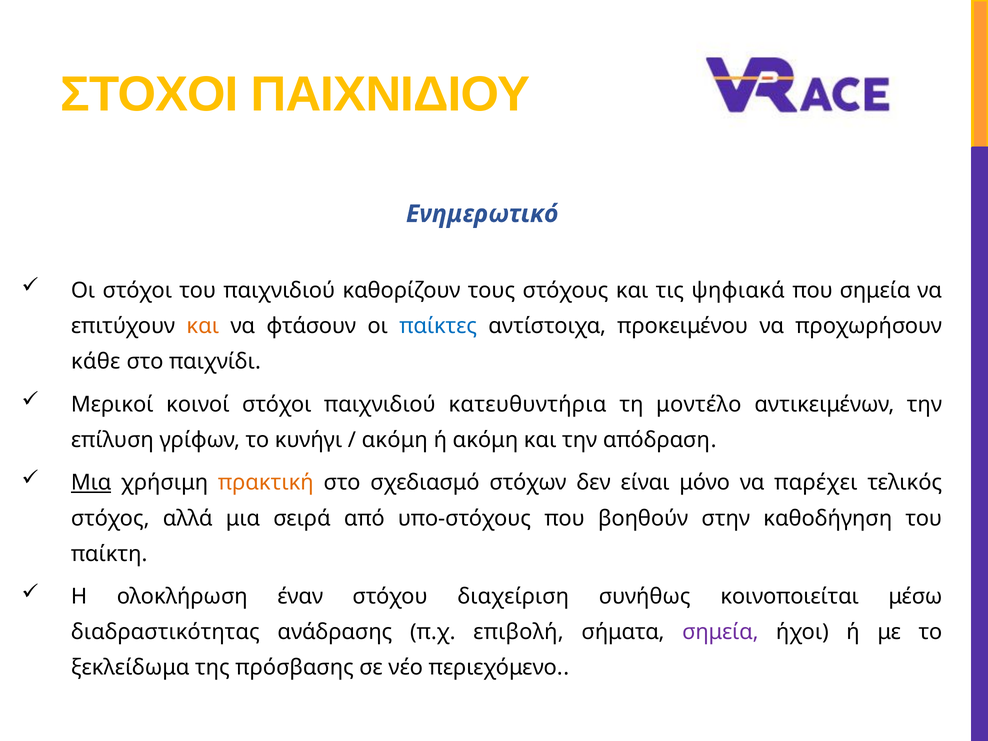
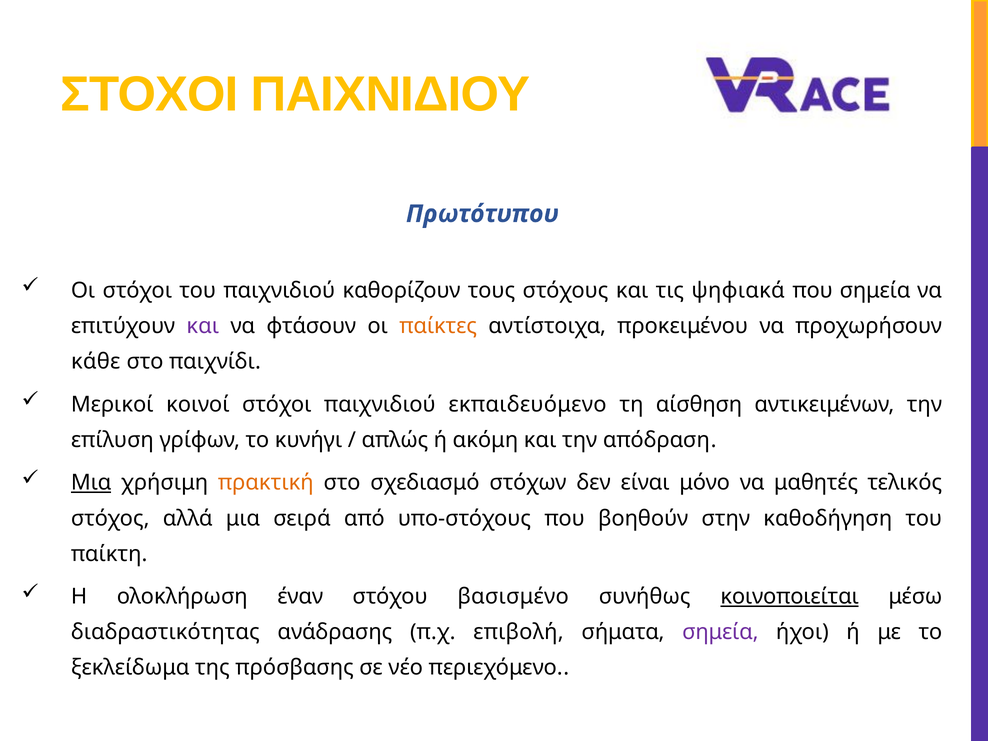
Ενημερωτικό: Ενημερωτικό -> Πρωτότυπου (482, 214)
και colour: orange -> purple (203, 326)
παίκτες colour: blue -> orange (438, 326)
κατευθυντήρια: κατευθυντήρια -> εκπαιδευόμενο (527, 404)
μοντέλο: μοντέλο -> αίσθηση (699, 404)
ακόμη: ακόμη -> απλώς (395, 440)
παρέχει: παρέχει -> μαθητές (816, 483)
διαχείριση: διαχείριση -> βασισμένο (513, 597)
κοινοποιείται underline: none -> present (790, 597)
